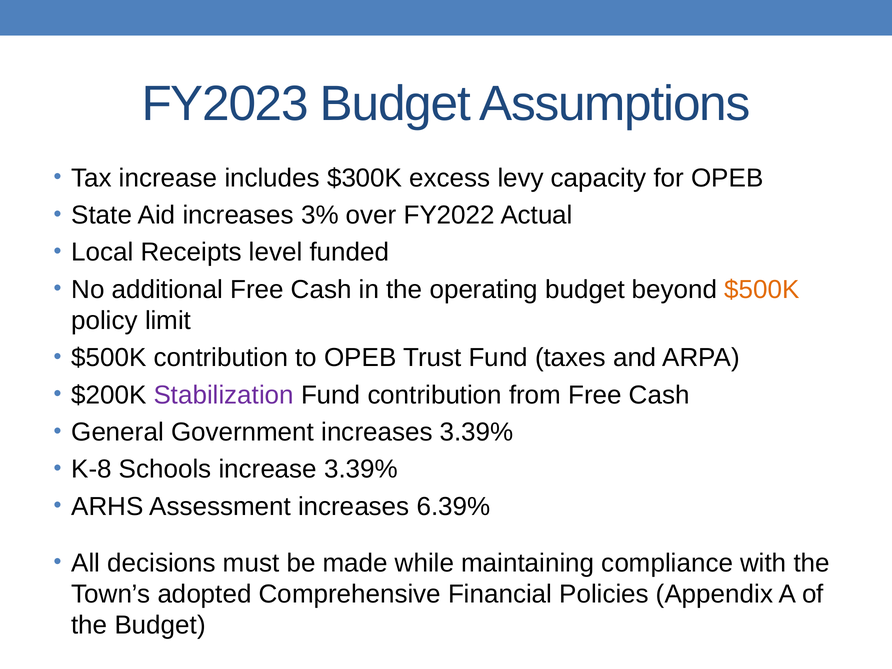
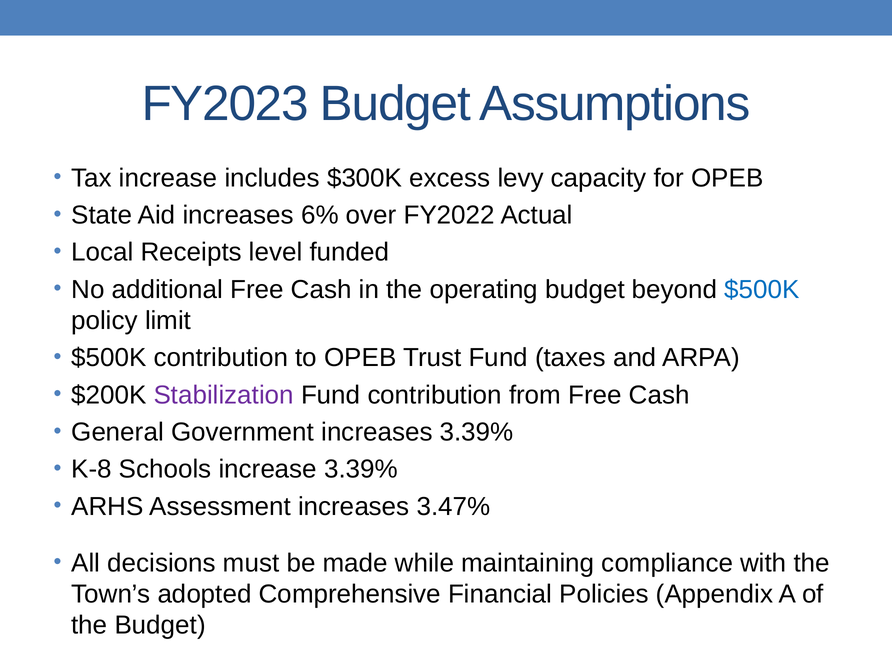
3%: 3% -> 6% (320, 215)
$500K colour: orange -> blue (762, 289)
6.39%: 6.39% -> 3.47% (453, 506)
